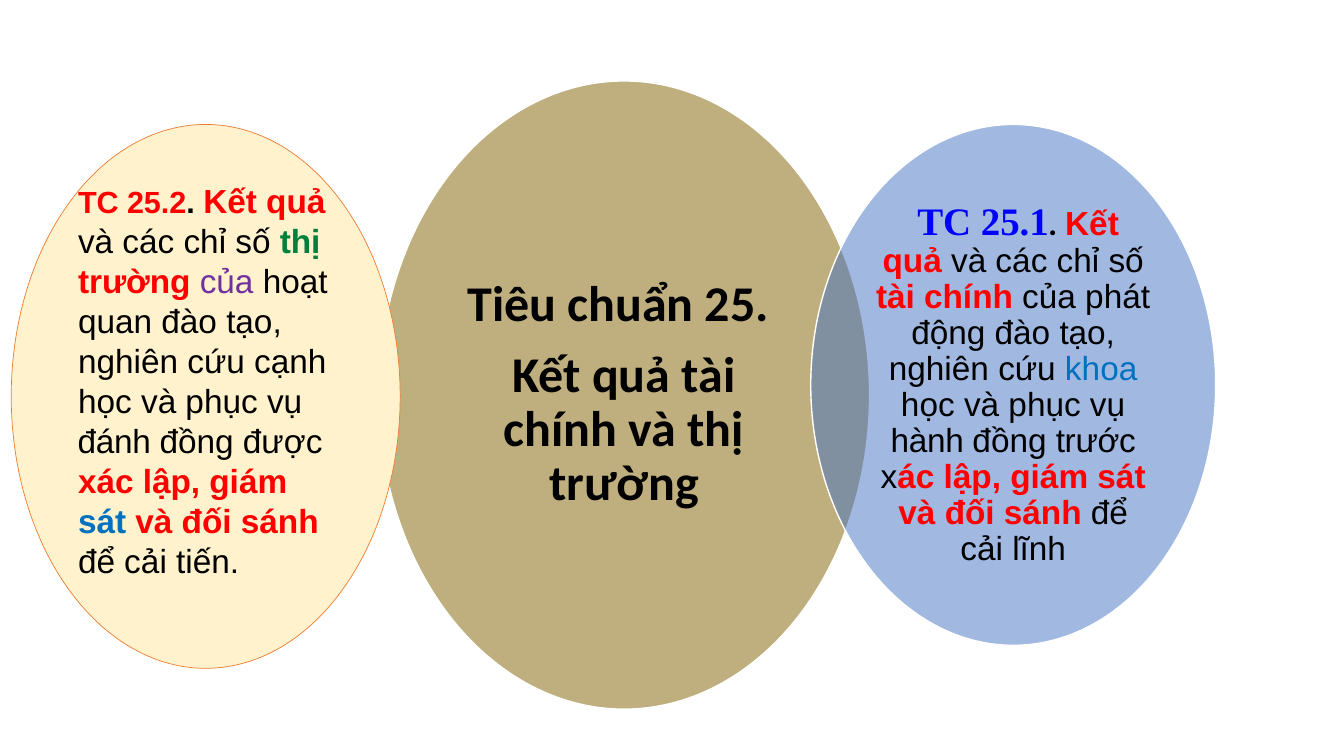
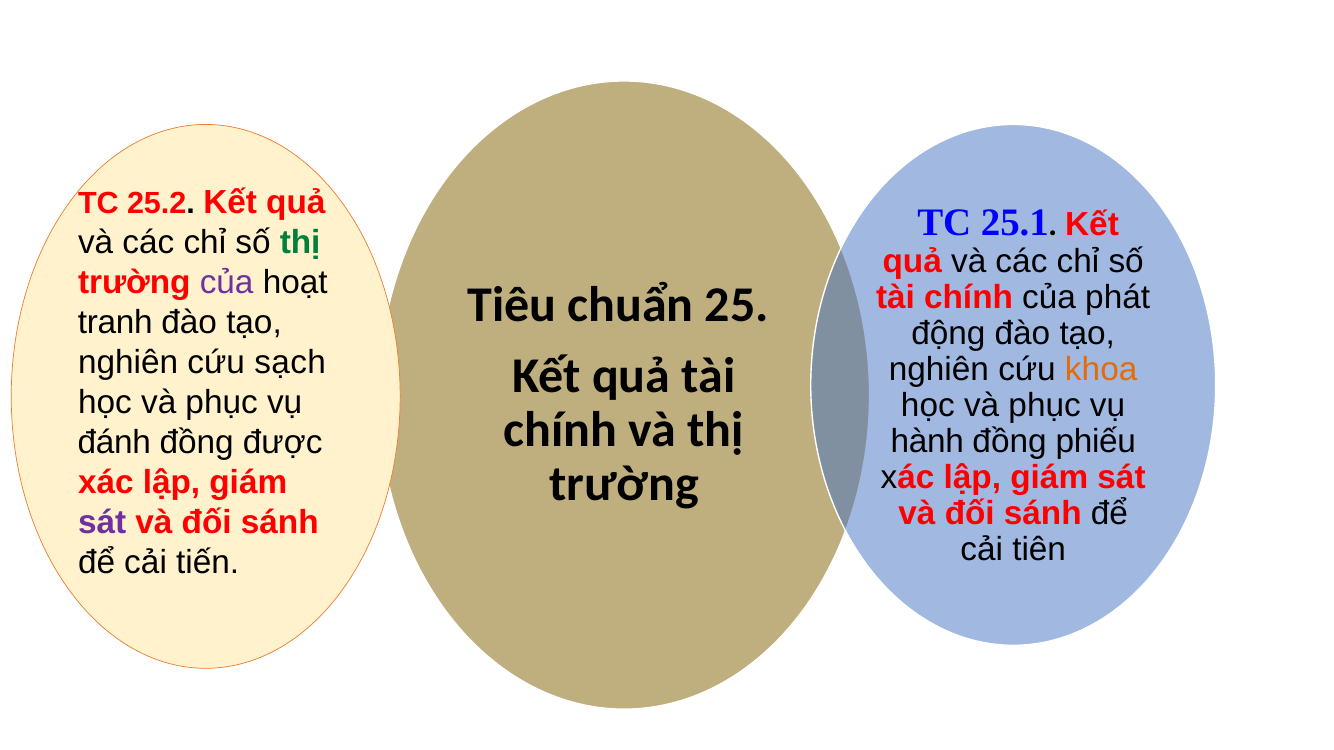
quan: quan -> tranh (115, 322)
cạnh: cạnh -> sạch (290, 362)
khoa colour: blue -> orange (1101, 370)
trước: trước -> phiếu (1096, 442)
sát colour: blue -> purple (102, 522)
lĩnh: lĩnh -> tiên (1039, 550)
